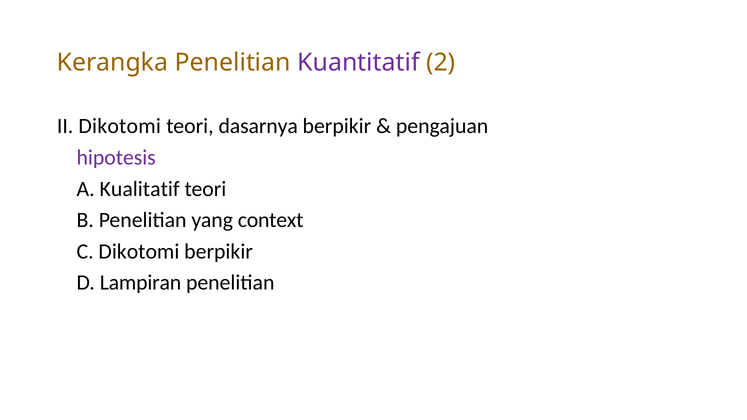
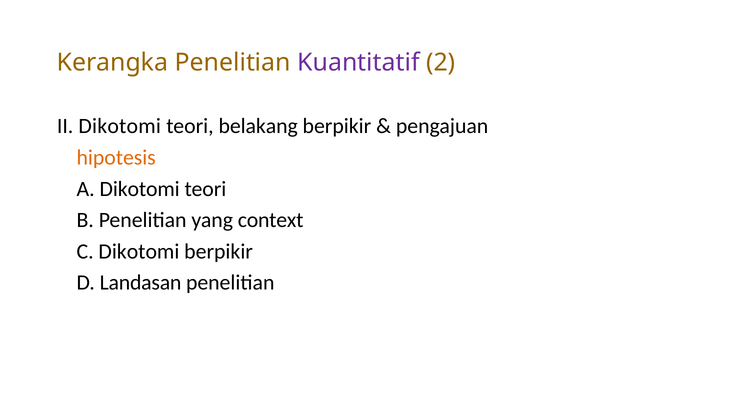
dasarnya: dasarnya -> belakang (258, 126)
hipotesis colour: purple -> orange (116, 158)
A Kualitatif: Kualitatif -> Dikotomi (140, 189)
Lampiran: Lampiran -> Landasan (141, 283)
